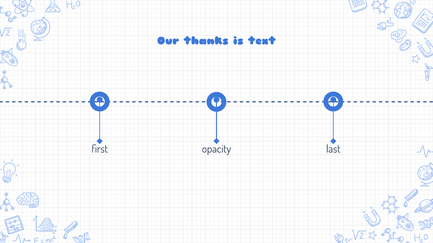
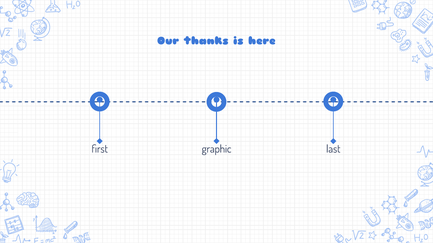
text: text -> here (262, 41)
opacity: opacity -> graphic (217, 149)
